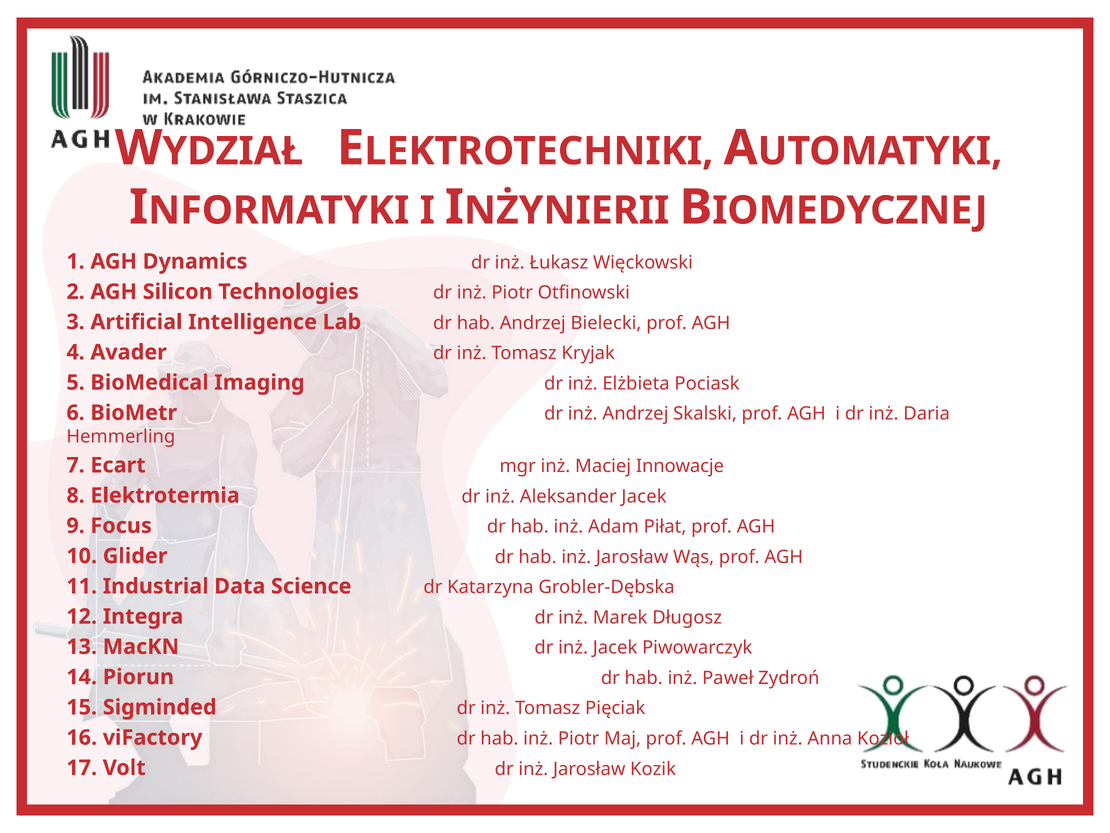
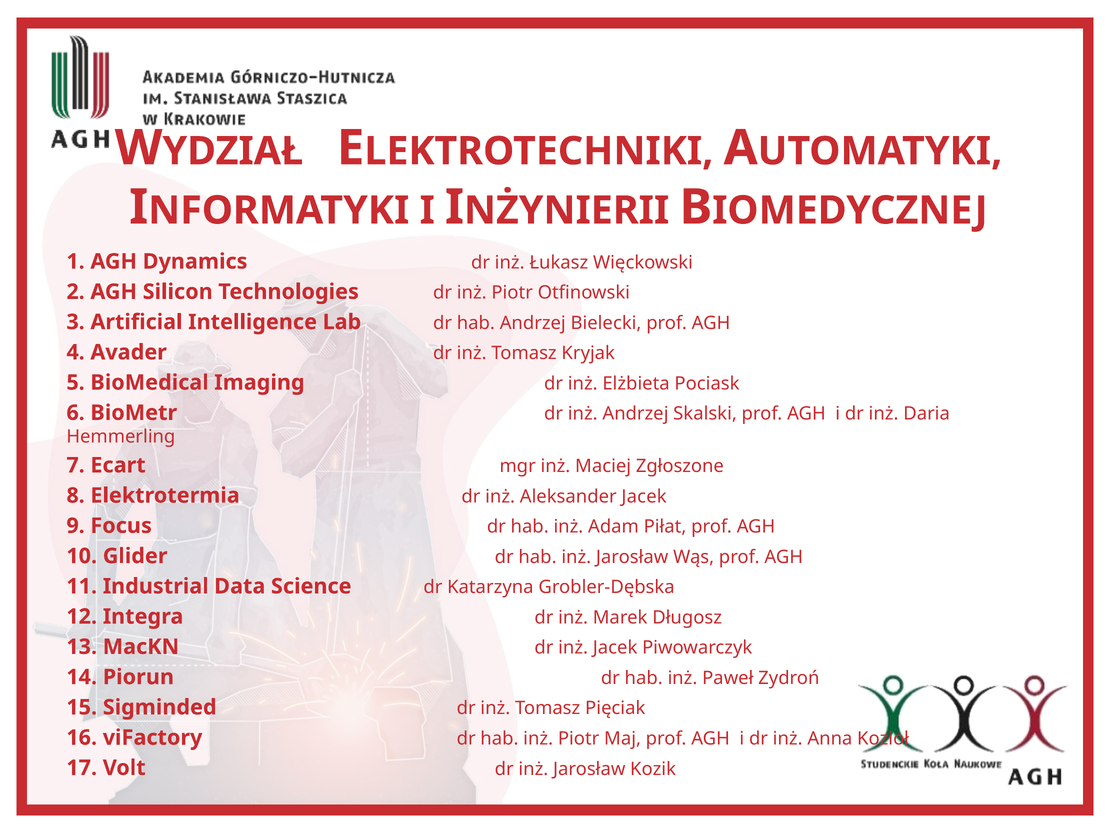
Innowacje: Innowacje -> Zgłoszone (680, 466)
